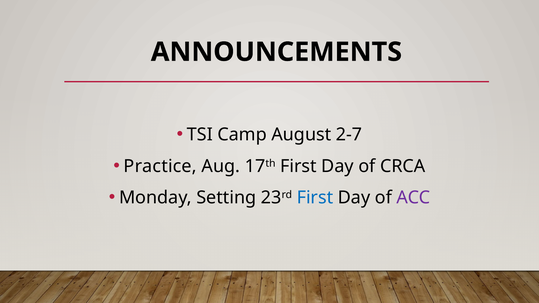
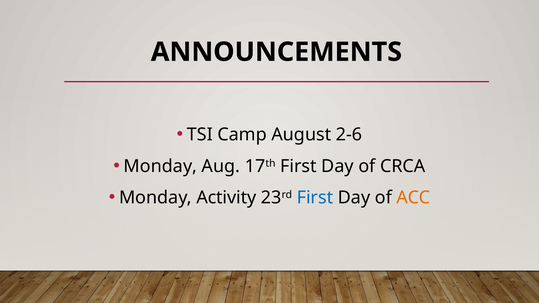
2-7: 2-7 -> 2-6 (349, 135)
Practice: Practice -> Monday (160, 166)
Setting: Setting -> Activity (226, 198)
ACC colour: purple -> orange (413, 198)
